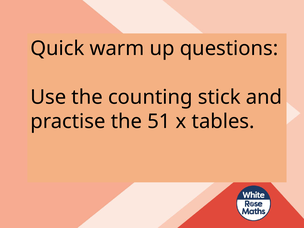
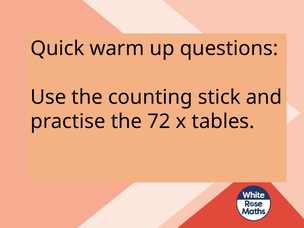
51: 51 -> 72 (159, 121)
